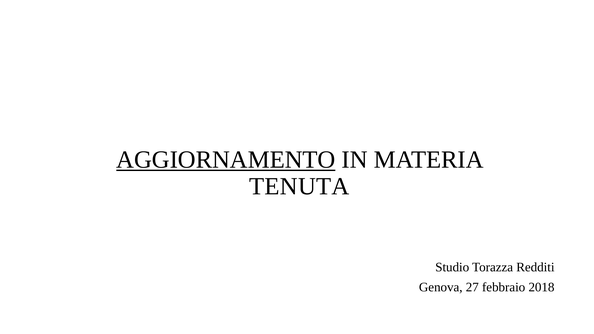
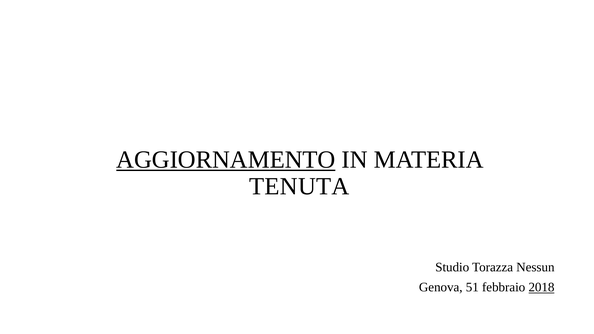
Redditi: Redditi -> Nessun (535, 267)
27: 27 -> 51 (472, 287)
2018 underline: none -> present (541, 287)
